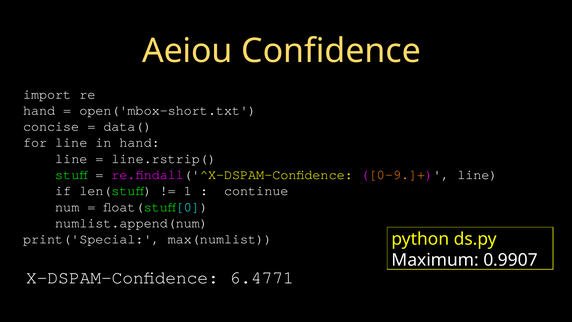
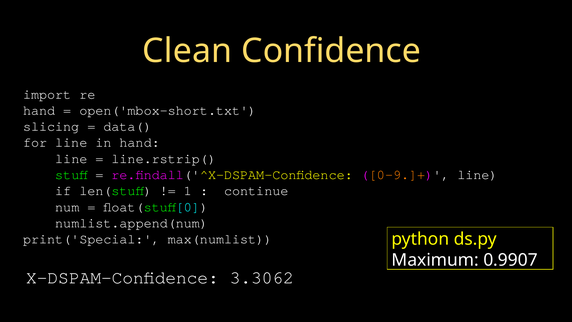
Aeiou: Aeiou -> Clean (187, 51)
concise: concise -> slicing (51, 126)
6.4771: 6.4771 -> 3.3062 (262, 277)
